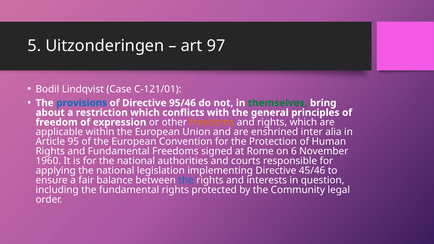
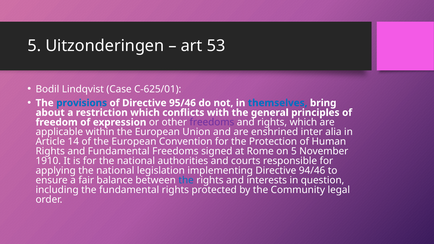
97: 97 -> 53 (216, 46)
C-121/01: C-121/01 -> C-625/01 (158, 89)
themselves colour: green -> blue (278, 103)
freedoms colour: orange -> purple (212, 122)
95: 95 -> 14 (73, 142)
on 6: 6 -> 5 (294, 151)
1960: 1960 -> 1910 (48, 161)
45/46: 45/46 -> 94/46 (312, 171)
